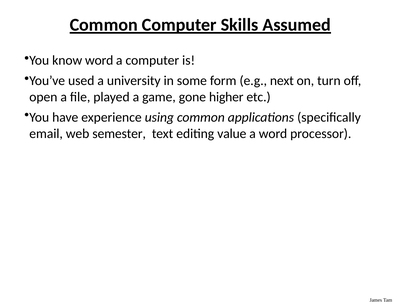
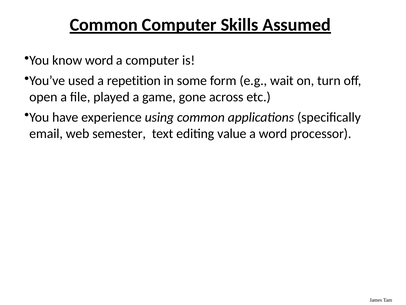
university: university -> repetition (134, 81)
next: next -> wait (282, 81)
higher: higher -> across (226, 97)
